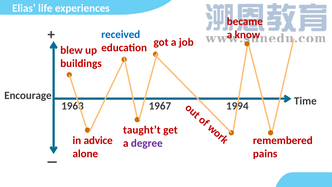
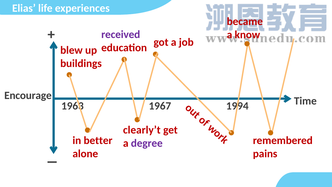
received colour: blue -> purple (121, 34)
taught’t: taught’t -> clearly’t (142, 130)
advice: advice -> better (98, 140)
